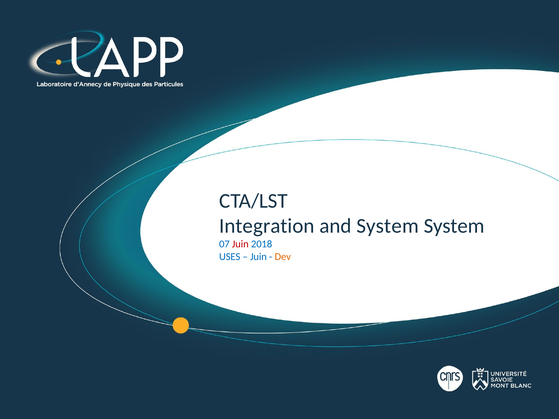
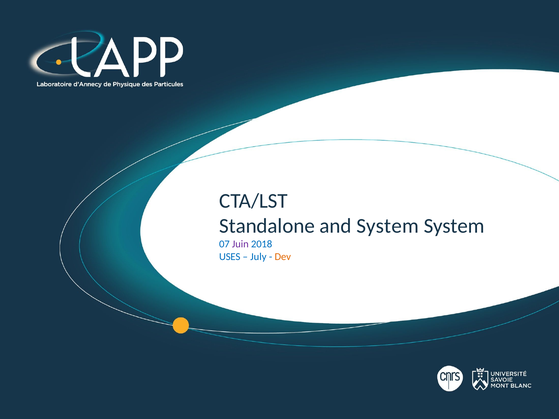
Integration: Integration -> Standalone (267, 226)
Juin colour: red -> purple (240, 244)
Juin: Juin -> July (258, 257)
